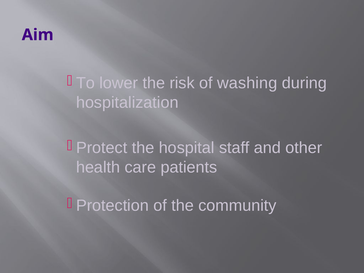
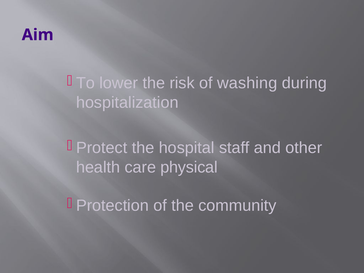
patients: patients -> physical (189, 167)
